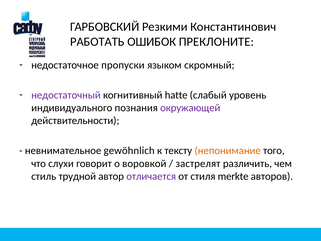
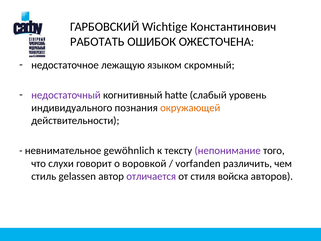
Резкими: Резкими -> Wichtige (165, 27)
ПРЕКЛОНИТЕ: ПРЕКЛОНИТЕ -> ОЖЕСТОЧЕНА (216, 42)
пропуски: пропуски -> лежащую (123, 65)
окружающей colour: purple -> orange (190, 108)
непонимание colour: orange -> purple (228, 151)
застрелят: застрелят -> vorfanden (198, 163)
трудной: трудной -> gelassen (77, 176)
merkte: merkte -> войска (233, 176)
